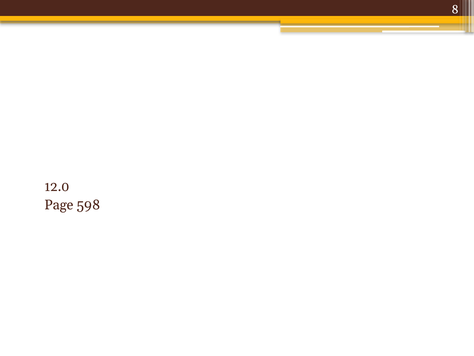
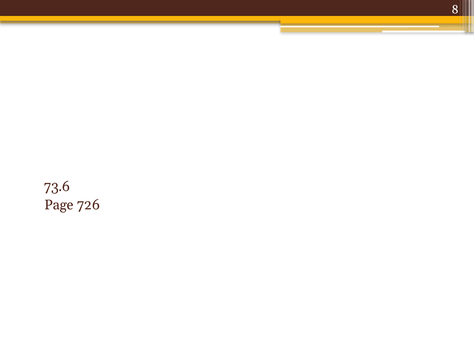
12.0: 12.0 -> 73.6 (57, 186)
598: 598 -> 726 (89, 205)
